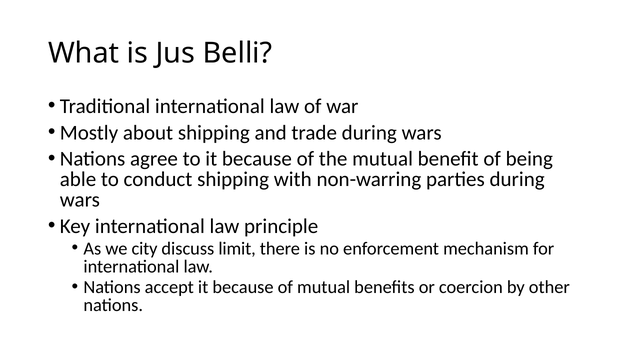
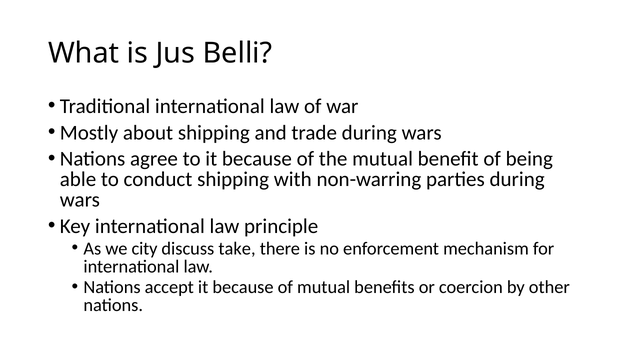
limit: limit -> take (237, 248)
